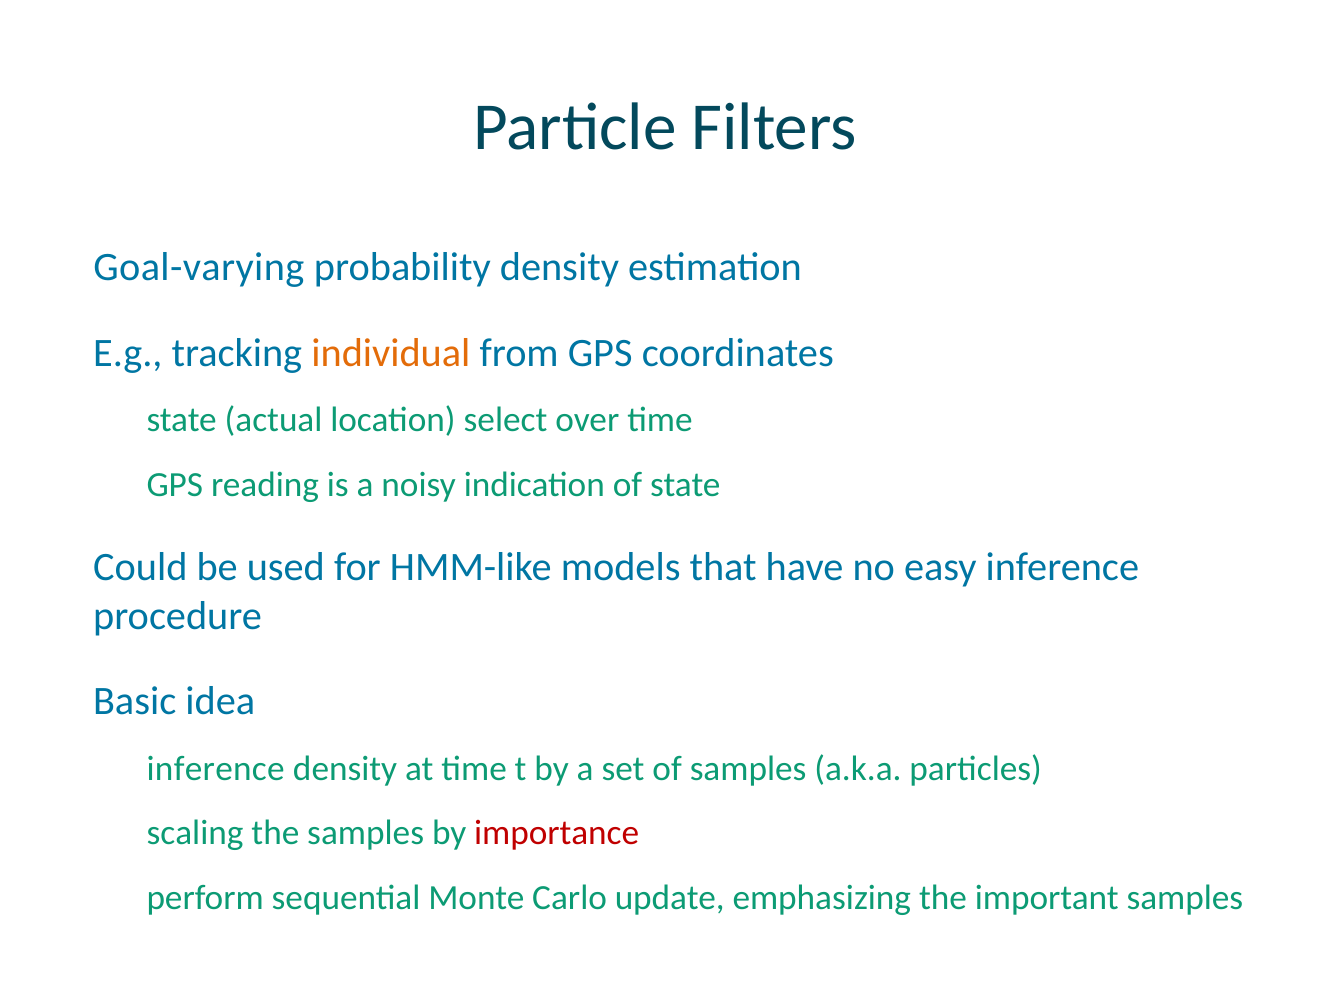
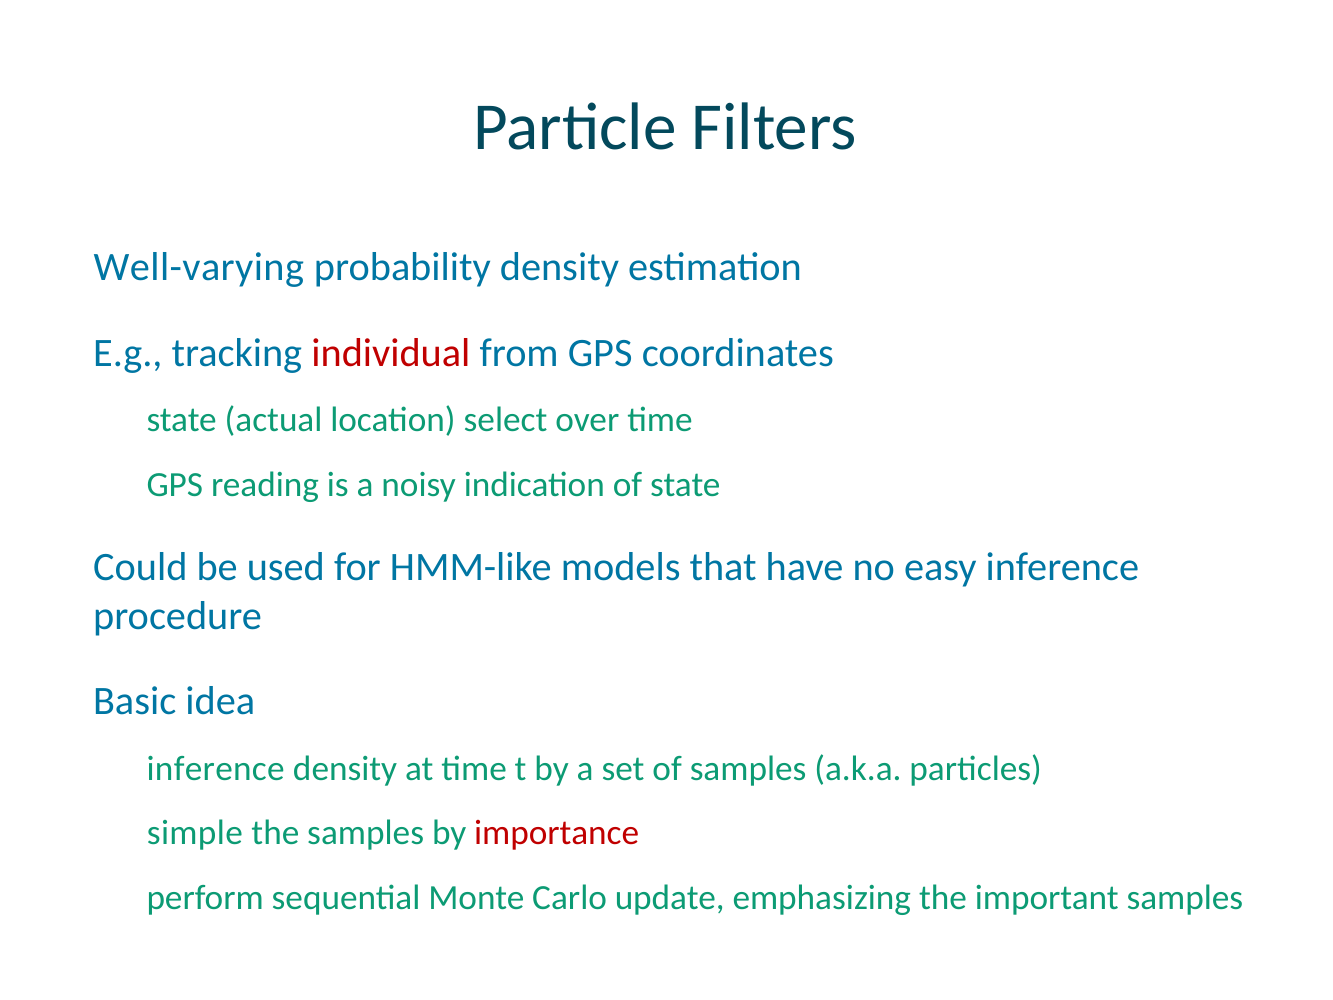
Goal-varying: Goal-varying -> Well-varying (199, 268)
individual colour: orange -> red (391, 353)
scaling: scaling -> simple (195, 833)
